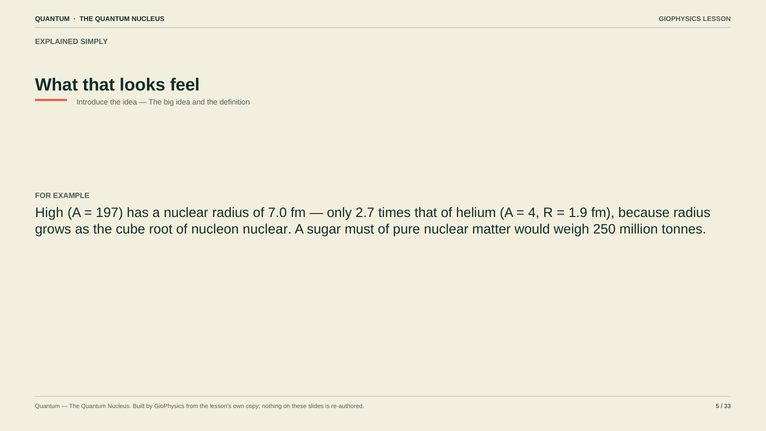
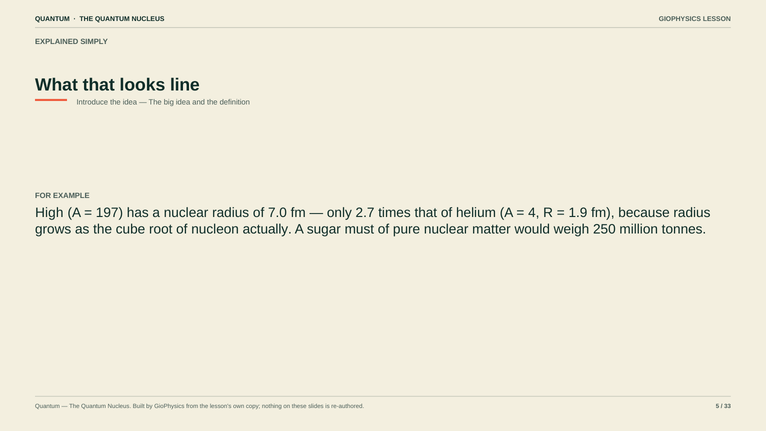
feel: feel -> line (185, 85)
nucleon nuclear: nuclear -> actually (267, 229)
